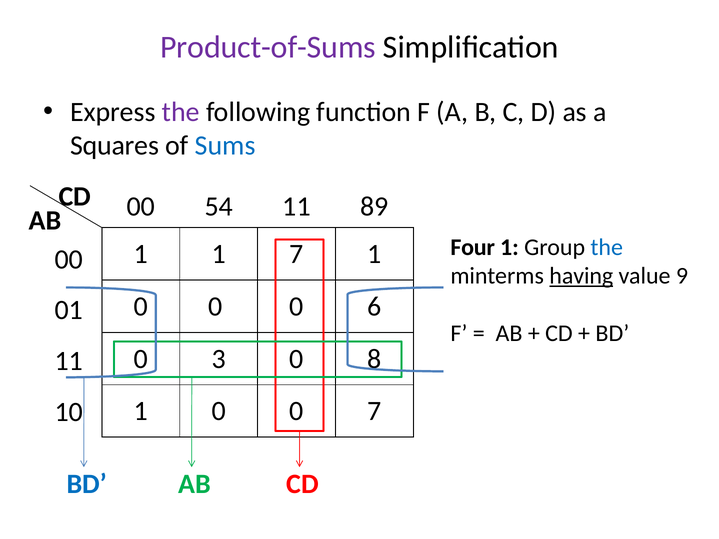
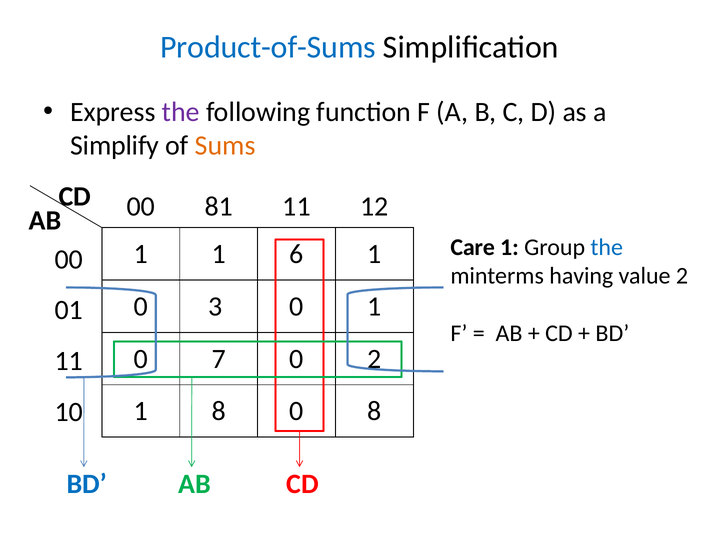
Product-of-Sums colour: purple -> blue (268, 47)
Squares: Squares -> Simplify (115, 146)
Sums colour: blue -> orange (225, 146)
54: 54 -> 81 (219, 207)
89: 89 -> 12 (374, 207)
Four: Four -> Care (473, 247)
1 7: 7 -> 6 (297, 254)
having underline: present -> none (581, 276)
value 9: 9 -> 2 (682, 276)
0: 0 -> 3 (216, 307)
0 6: 6 -> 1 (374, 307)
3: 3 -> 7 (219, 359)
0 8: 8 -> 2 (374, 359)
0: 0 -> 8 (219, 411)
0 7: 7 -> 8 (374, 411)
